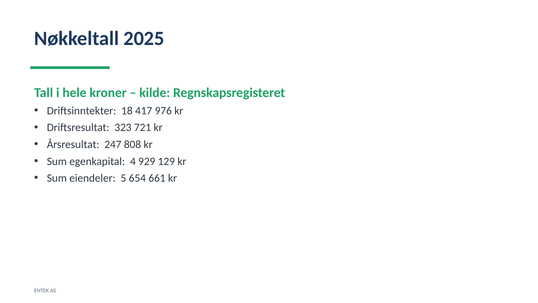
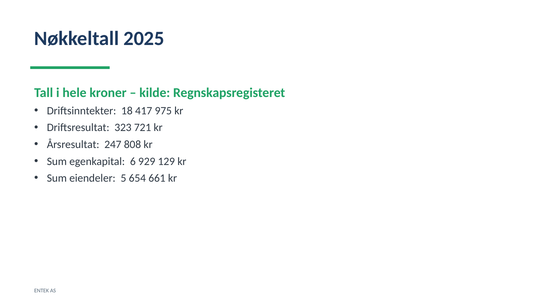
976: 976 -> 975 (163, 111)
4: 4 -> 6 (133, 161)
